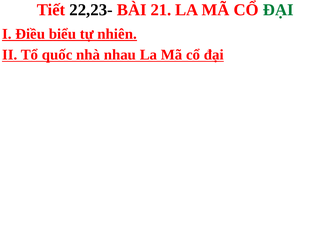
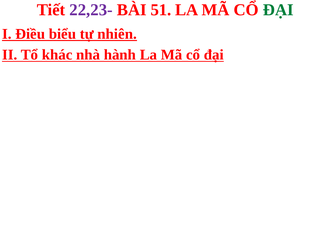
22,23- colour: black -> purple (91, 10)
21: 21 -> 51 (161, 10)
quốc: quốc -> khác (57, 55)
nhau: nhau -> hành (120, 55)
